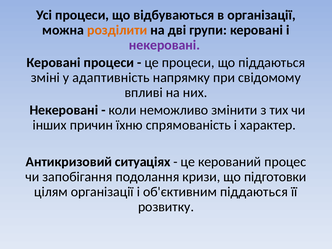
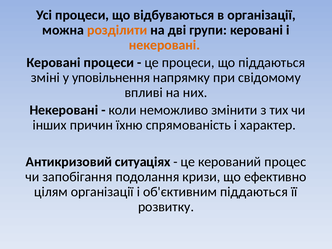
некеровані colour: purple -> orange (164, 45)
адаптивність: адаптивність -> уповільнення (111, 78)
підготовки: підготовки -> ефективно (275, 177)
